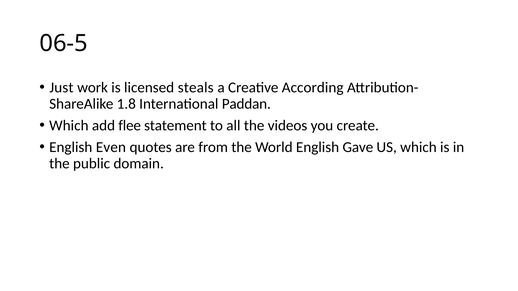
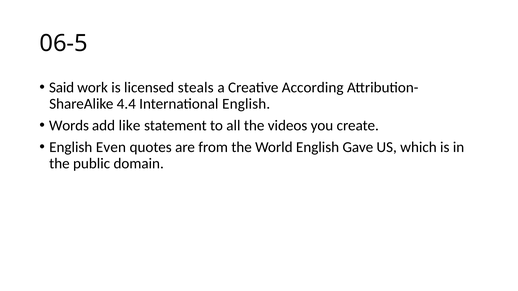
Just: Just -> Said (62, 88)
1.8: 1.8 -> 4.4 (126, 104)
International Paddan: Paddan -> English (246, 104)
Which: Which -> Words (69, 126)
flee: flee -> like (130, 126)
